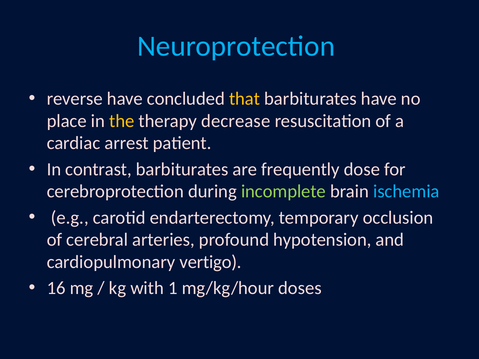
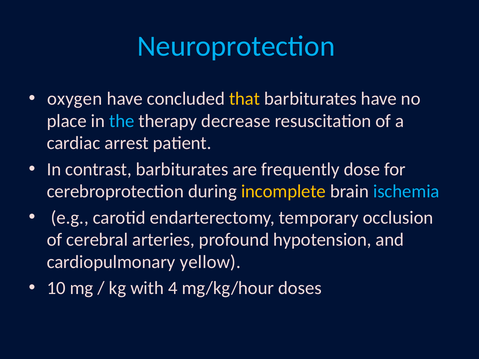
reverse: reverse -> oxygen (75, 99)
the colour: yellow -> light blue (122, 121)
incomplete colour: light green -> yellow (283, 192)
vertigo: vertigo -> yellow (210, 262)
16: 16 -> 10 (56, 288)
1: 1 -> 4 (173, 288)
